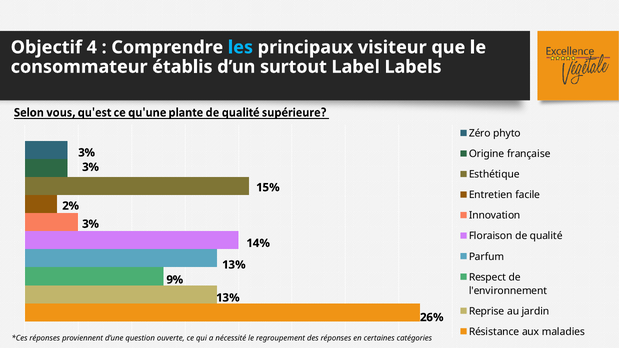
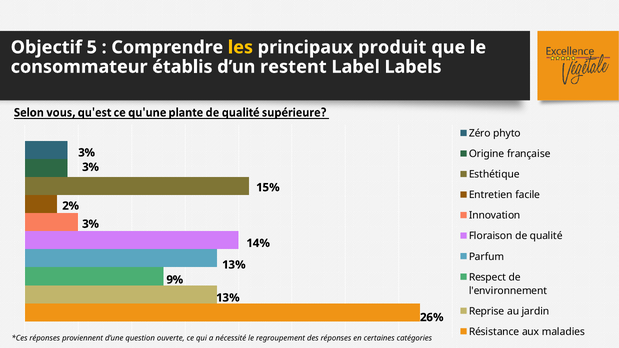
4: 4 -> 5 (92, 47)
les colour: light blue -> yellow (240, 47)
visiteur: visiteur -> produit (392, 47)
surtout: surtout -> restent (293, 67)
